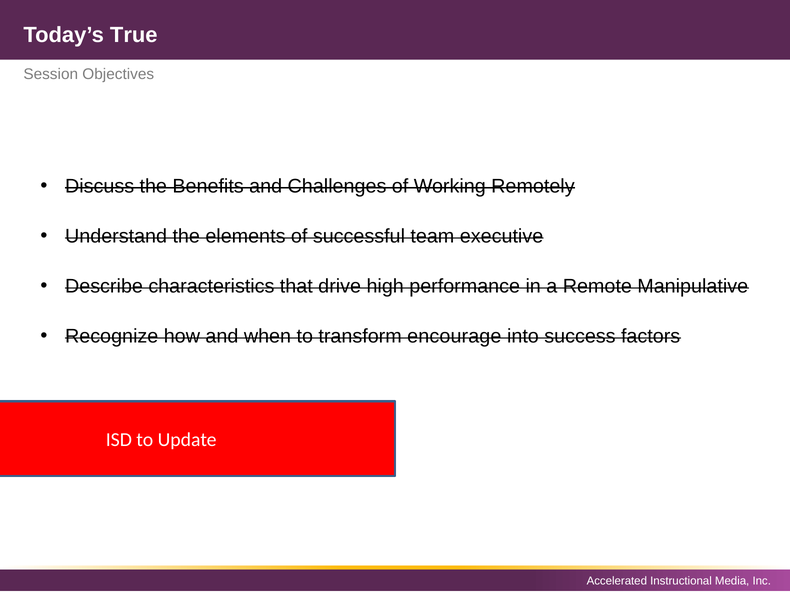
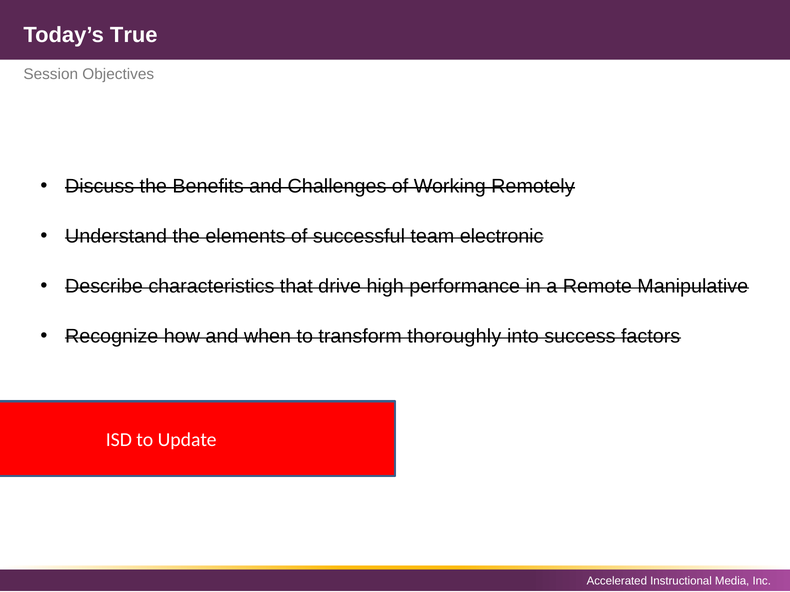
executive: executive -> electronic (502, 237)
encourage: encourage -> thoroughly (454, 337)
